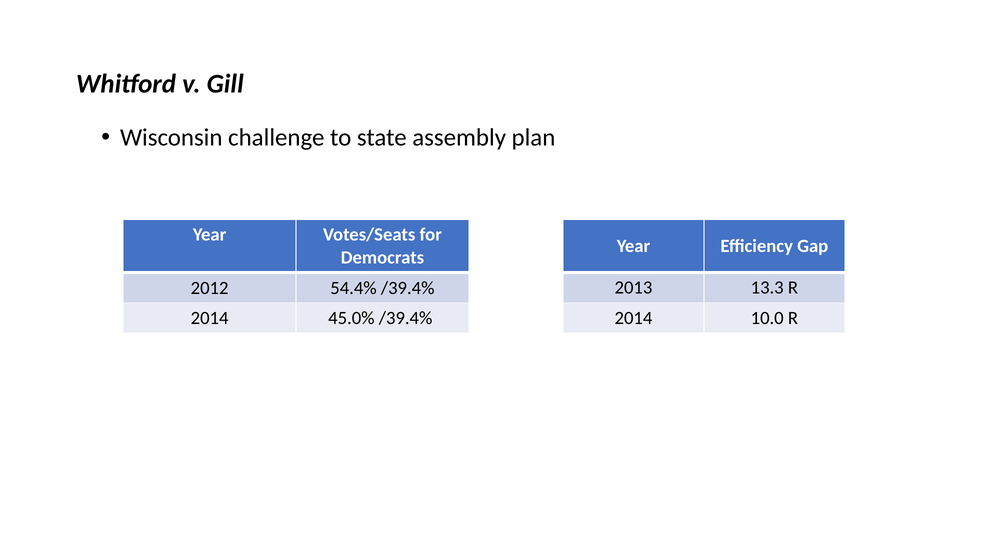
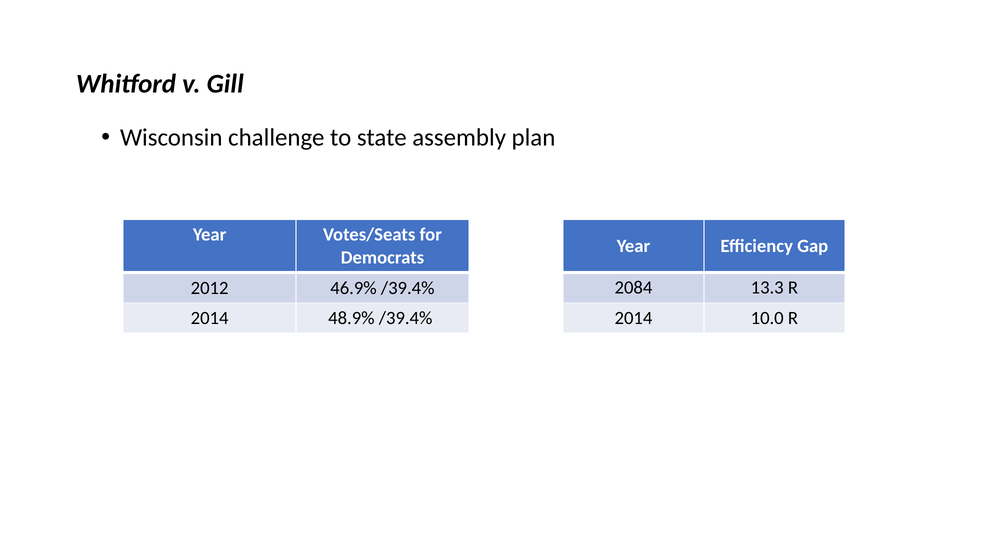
54.4%: 54.4% -> 46.9% (354, 288)
2013: 2013 -> 2084 (633, 288)
45.0%: 45.0% -> 48.9% (351, 318)
